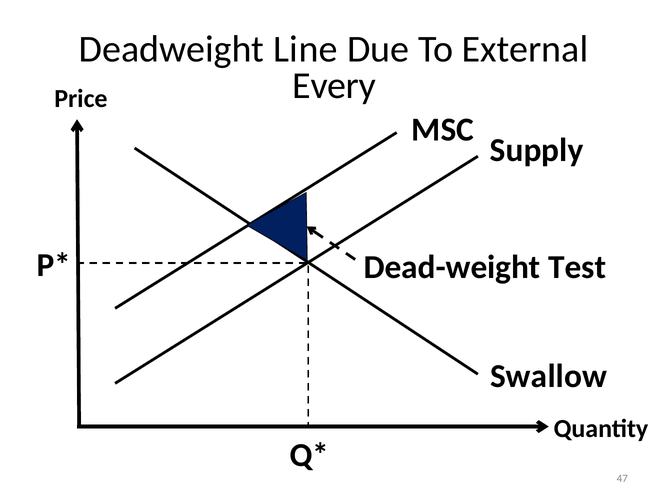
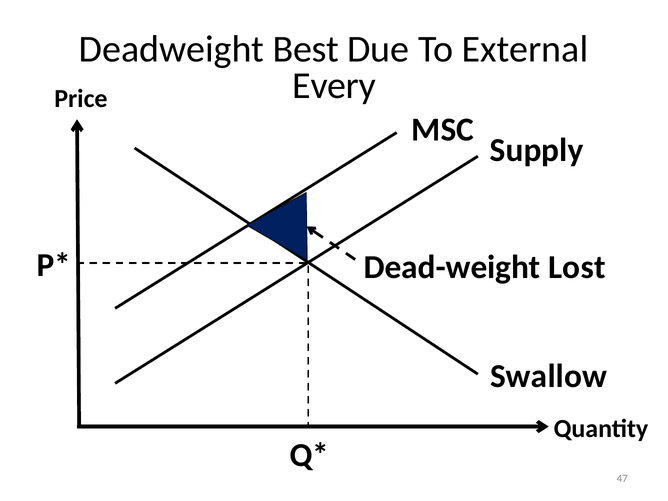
Line: Line -> Best (306, 49)
Test: Test -> Lost (577, 267)
